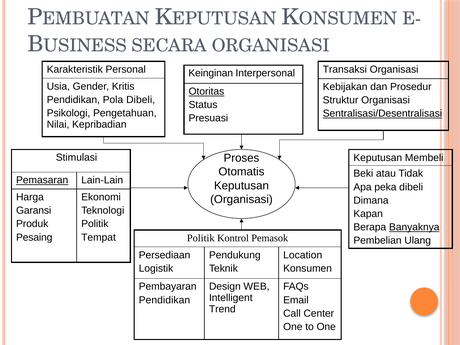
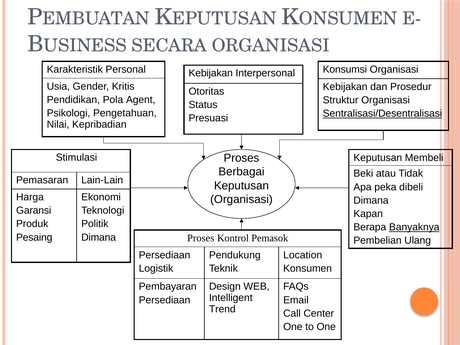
Transaksi: Transaksi -> Konsumsi (345, 69)
Keinginan: Keinginan -> Kebijakan (211, 73)
Otoritas underline: present -> none (206, 91)
Pola Dibeli: Dibeli -> Agent (141, 100)
Otomatis: Otomatis -> Berbagai (241, 172)
Pemasaran underline: present -> none (42, 180)
Tempat: Tempat -> Dimana (99, 237)
Politik: Politik -> Proses (201, 238)
Pendidikan: Pendidikan -> Persediaan (165, 300)
